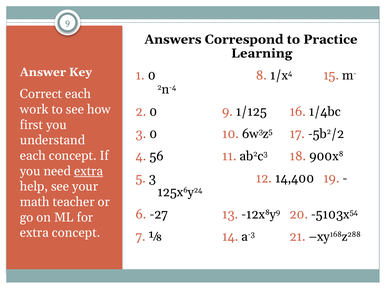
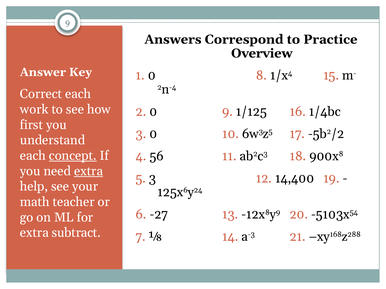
Learning: Learning -> Overview (262, 53)
concept underline: none -> present (73, 156)
extra concept: concept -> subtract (76, 233)
